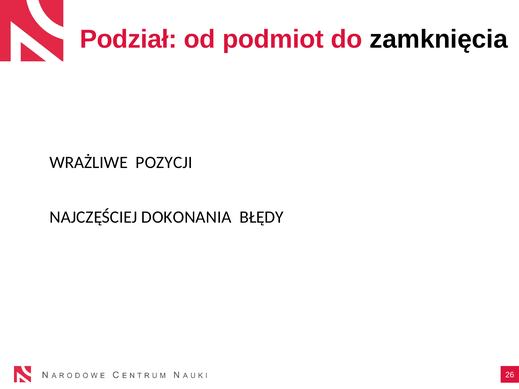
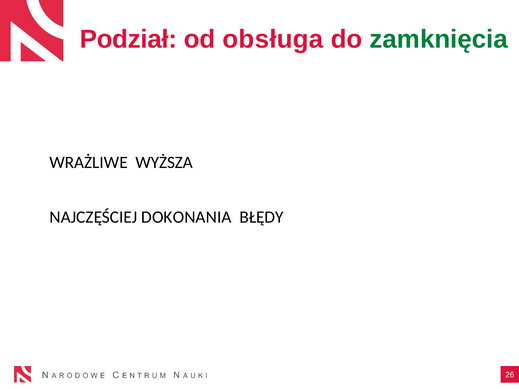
podmiot: podmiot -> obsługa (273, 39)
zamknięcia colour: black -> green (439, 39)
POZYCJI: POZYCJI -> WYŻSZA (164, 163)
